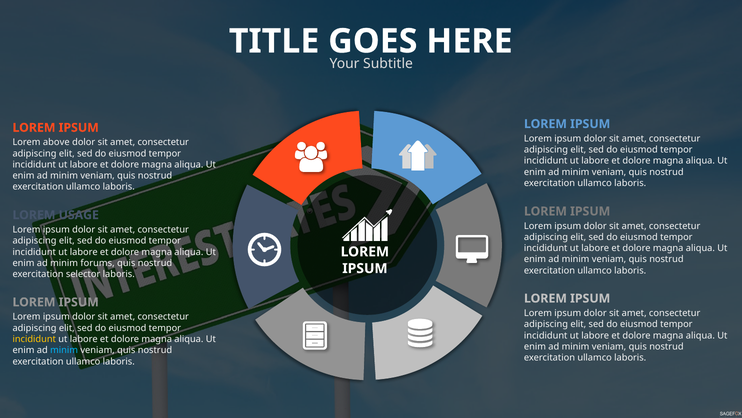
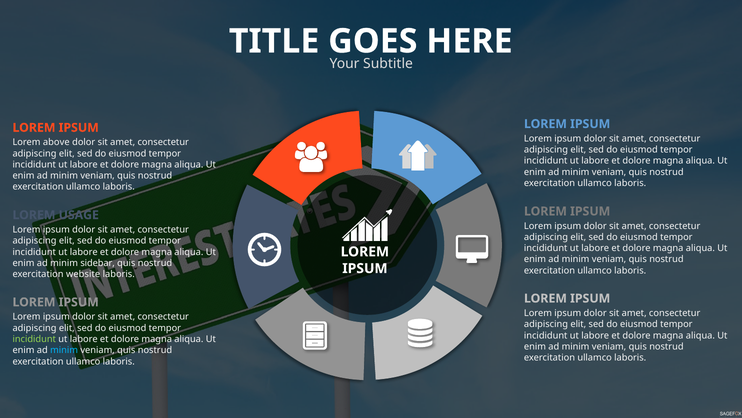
forums: forums -> sidebar (98, 263)
selector: selector -> website (83, 274)
incididunt colour: yellow -> light green (34, 339)
